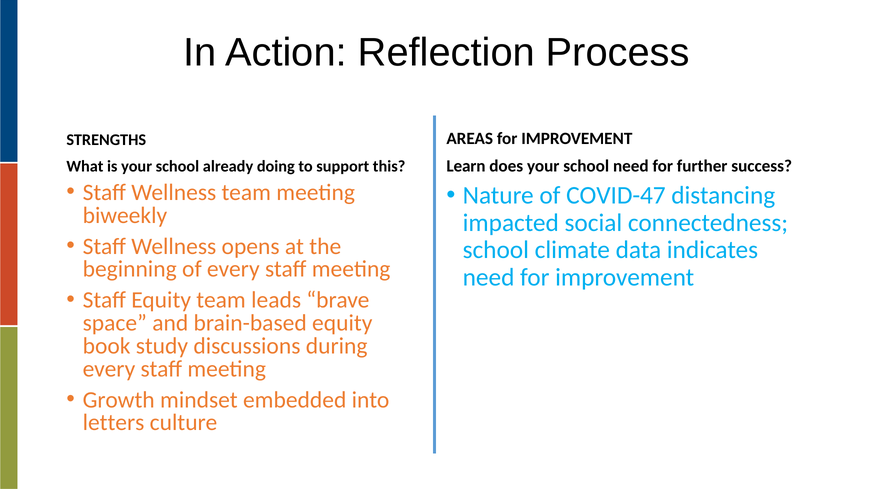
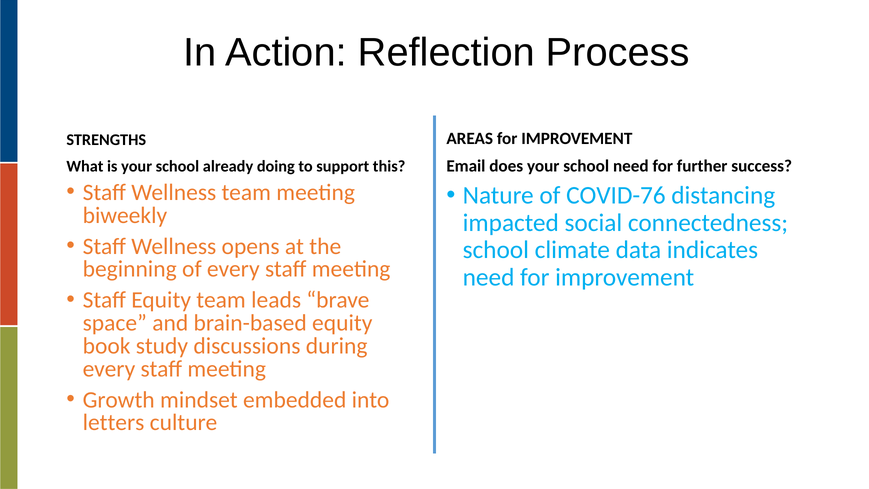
Learn: Learn -> Email (466, 166)
COVID-47: COVID-47 -> COVID-76 (616, 195)
